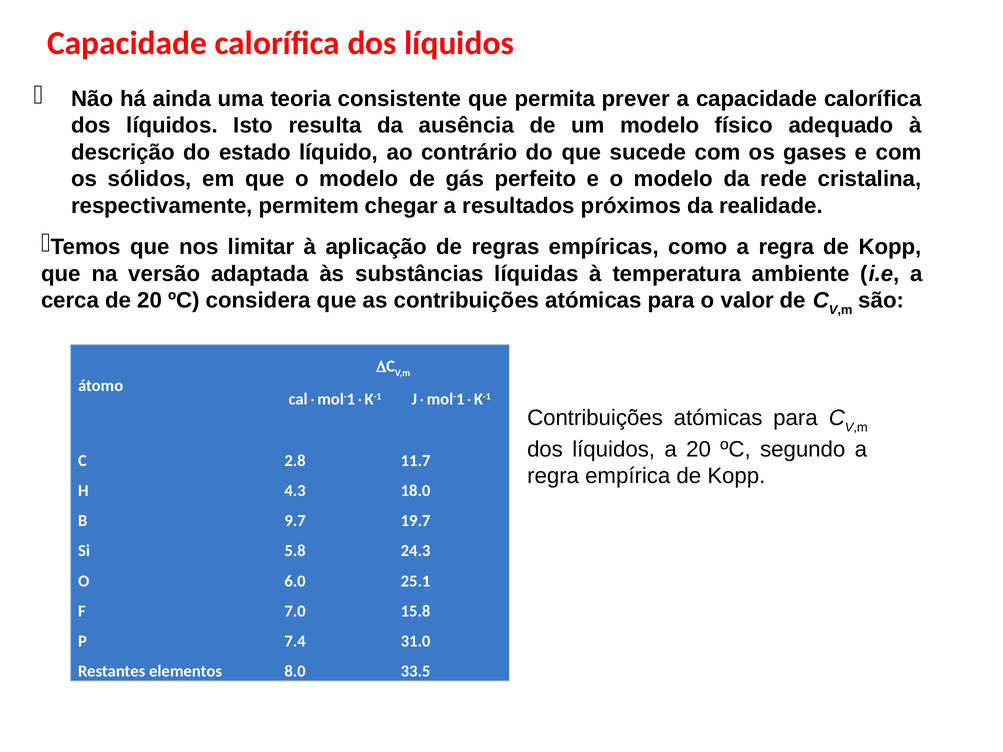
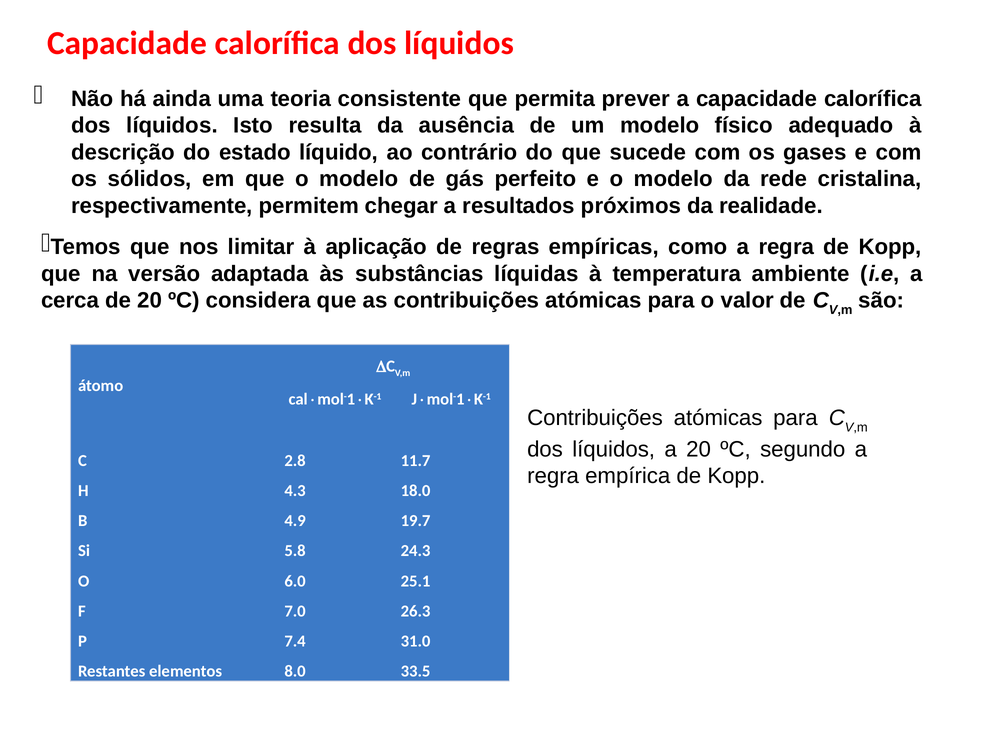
9.7: 9.7 -> 4.9 (295, 521)
15.8: 15.8 -> 26.3 (416, 611)
